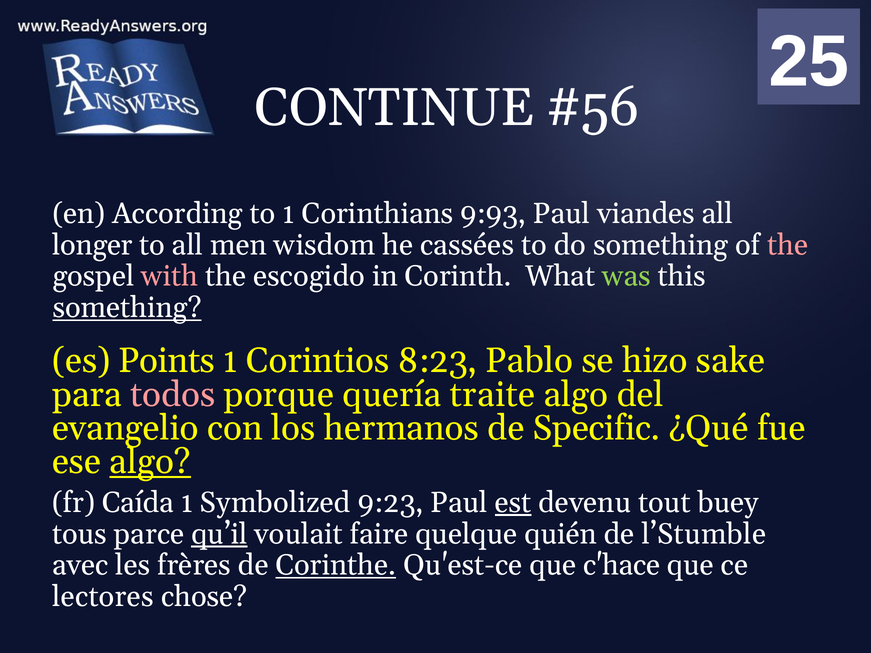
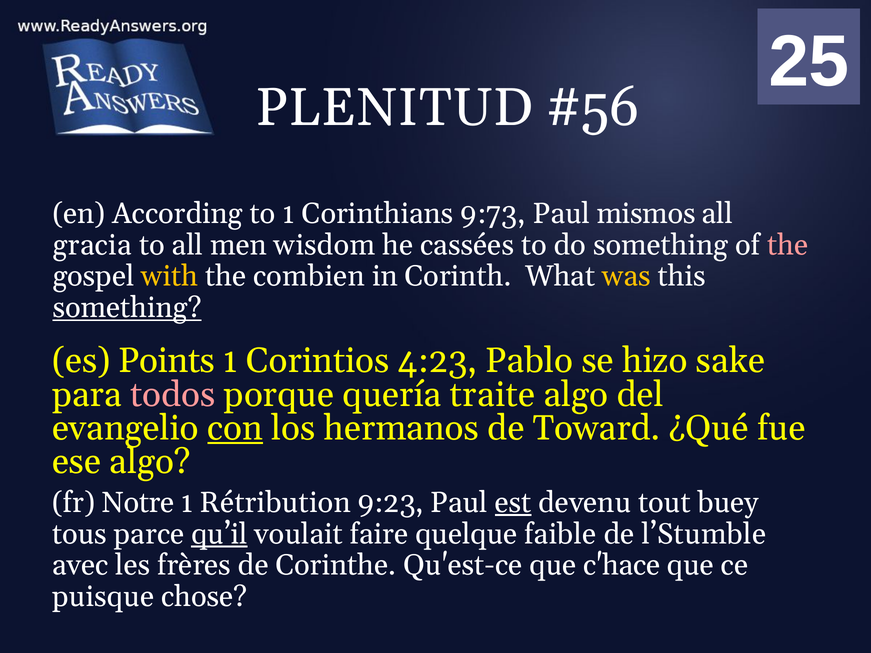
CONTINUE: CONTINUE -> PLENITUD (394, 108)
9:93: 9:93 -> 9:73 (493, 214)
viandes: viandes -> mismos (646, 214)
longer: longer -> gracia (92, 245)
with colour: pink -> yellow (170, 276)
escogido: escogido -> combien (309, 276)
was colour: light green -> yellow (626, 276)
8:23: 8:23 -> 4:23 (437, 361)
con underline: none -> present (235, 428)
Specific: Specific -> Toward (597, 428)
algo underline: present -> none (150, 462)
Caída: Caída -> Notre (138, 503)
Symbolized: Symbolized -> Rétribution (275, 503)
quién: quién -> faible (560, 534)
Corinthe underline: present -> none (336, 565)
lectores: lectores -> puisque (103, 597)
